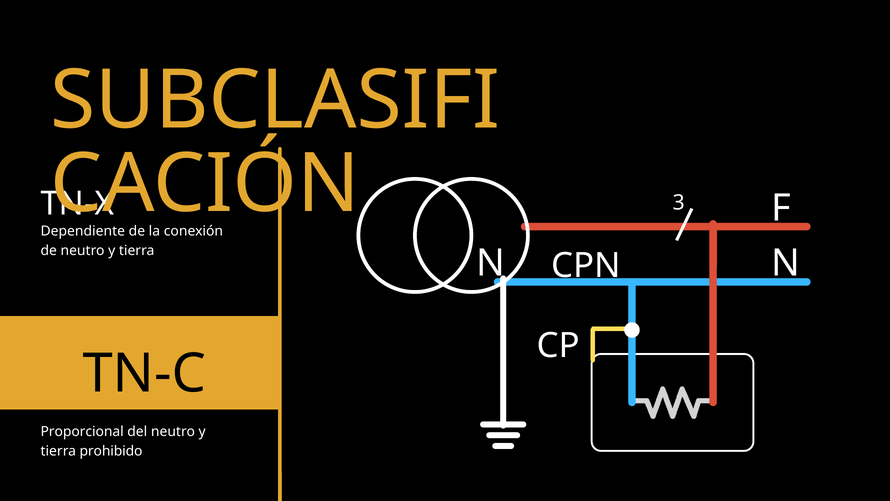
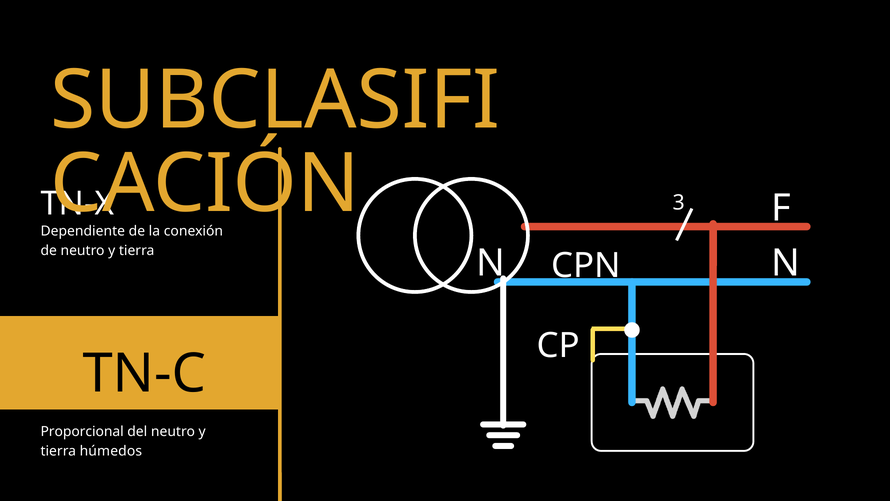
prohibido: prohibido -> húmedos (111, 451)
